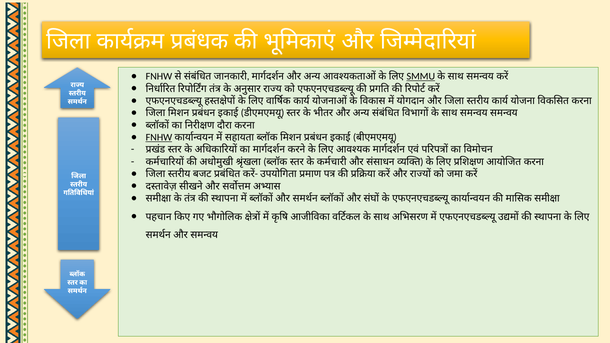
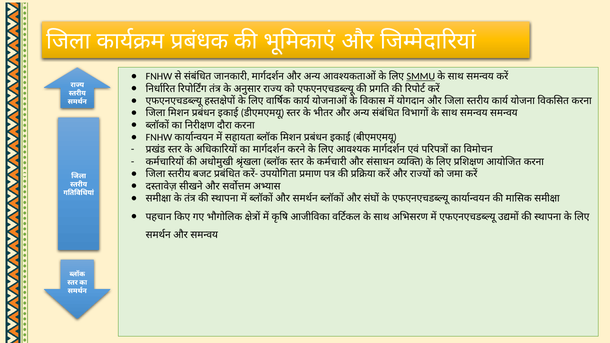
FNHW underline: present -> none (159, 137)
